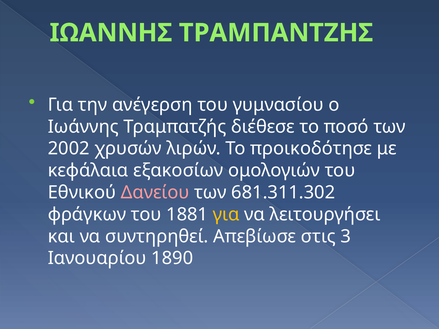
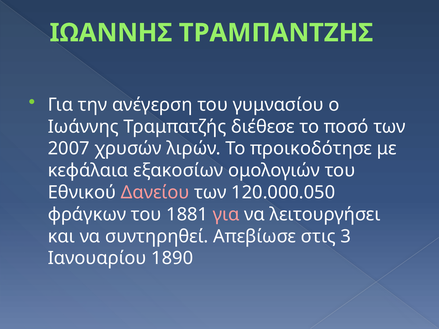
2002: 2002 -> 2007 (69, 149)
681.311.302: 681.311.302 -> 120.000.050 (283, 193)
για colour: yellow -> pink (226, 215)
